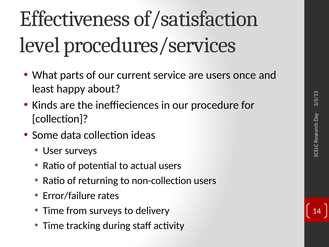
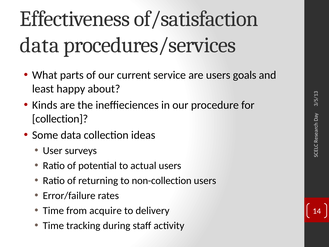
level: level -> data (40, 45)
once: once -> goals (245, 75)
from surveys: surveys -> acquire (106, 210)
